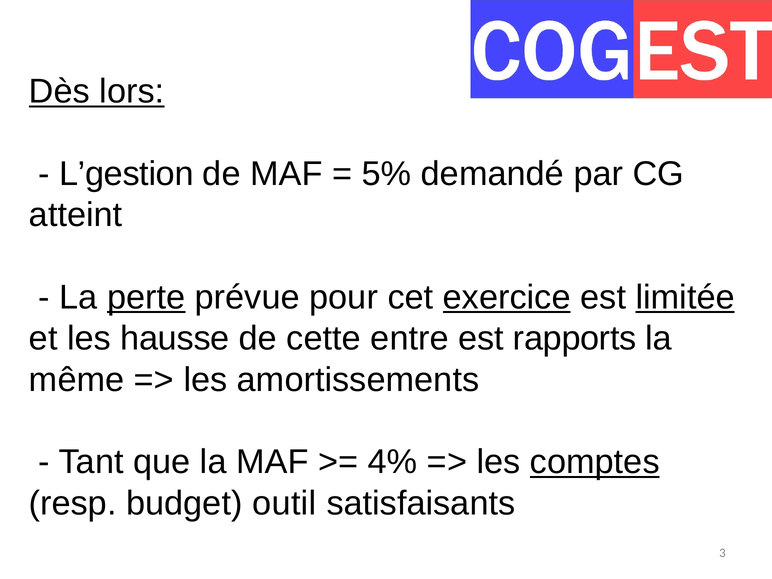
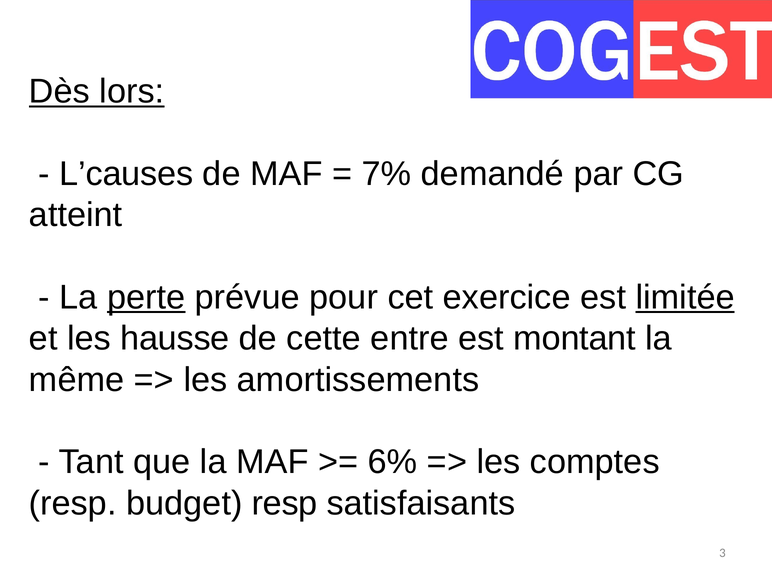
L’gestion: L’gestion -> L’causes (126, 174)
5%: 5% -> 7% (387, 174)
exercice underline: present -> none (507, 297)
rapports: rapports -> montant (575, 339)
4%: 4% -> 6% (393, 462)
comptes underline: present -> none (595, 462)
budget outil: outil -> resp (285, 503)
